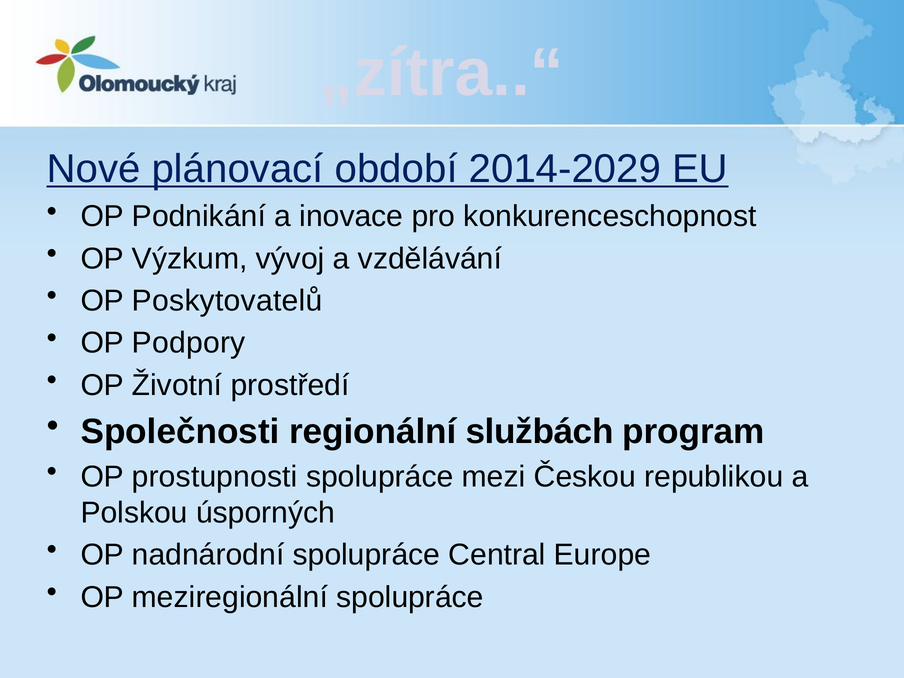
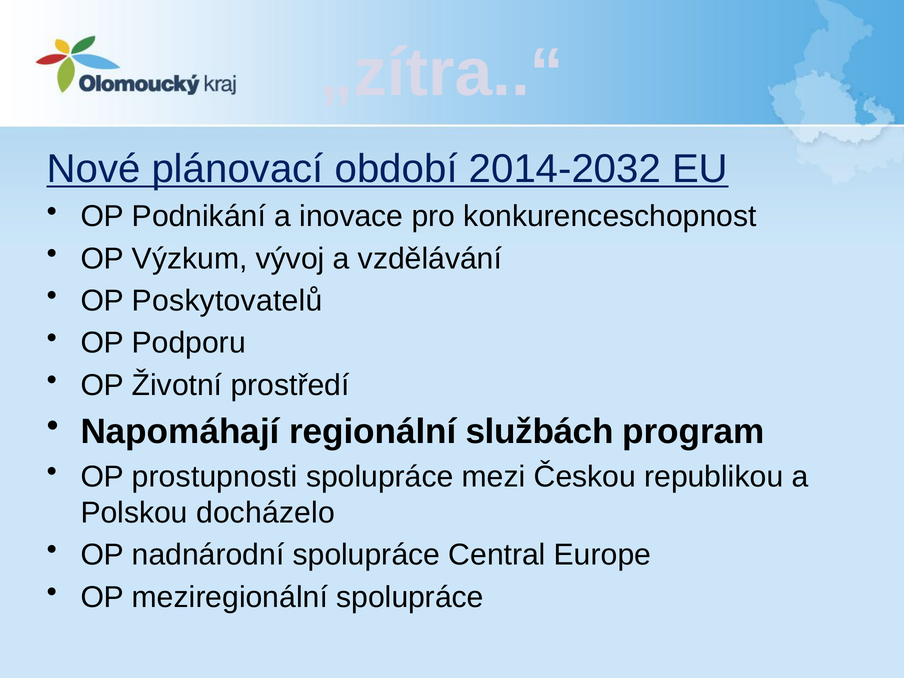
2014-2029: 2014-2029 -> 2014-2032 (565, 169)
Podpory: Podpory -> Podporu (189, 343)
Společnosti: Společnosti -> Napomáhají (180, 432)
úsporných: úsporných -> docházelo (266, 513)
